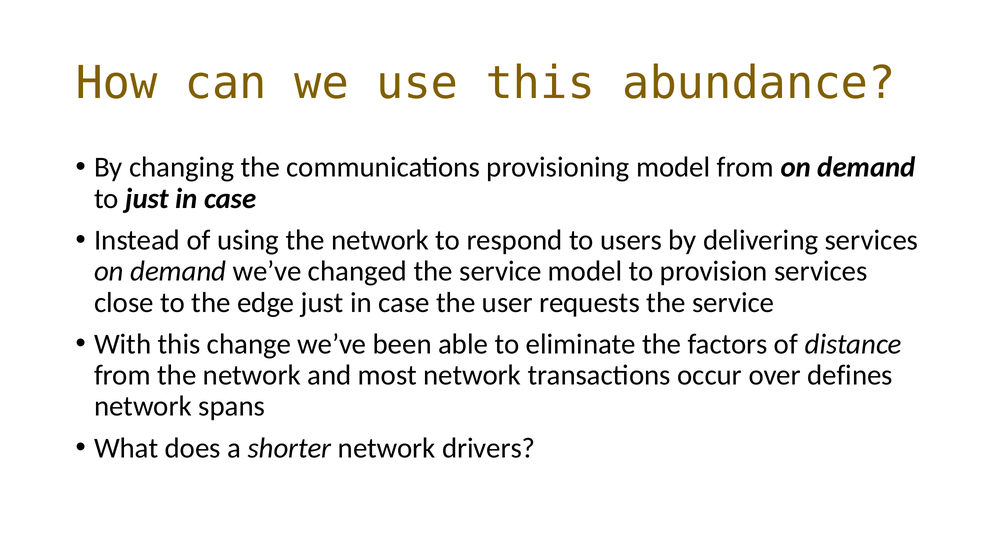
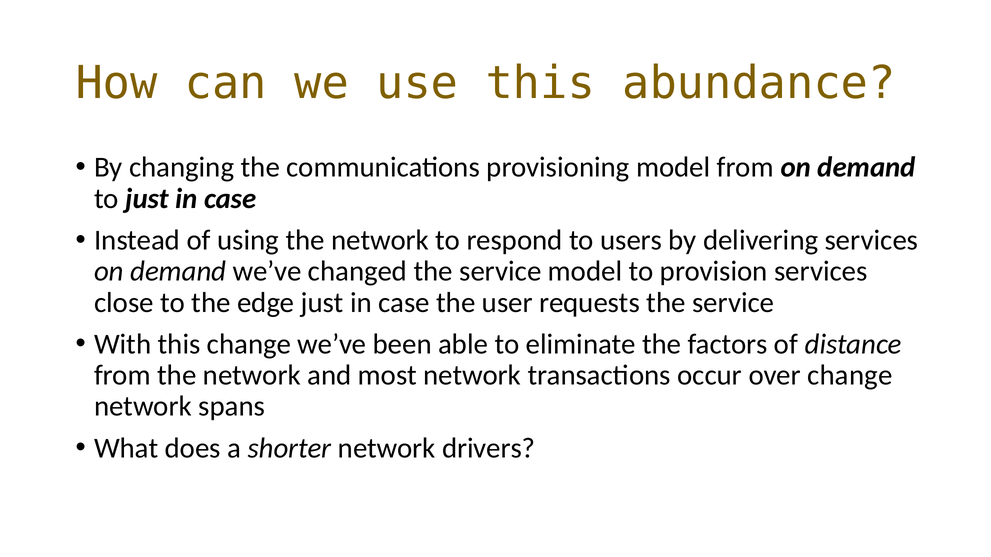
over defines: defines -> change (850, 376)
